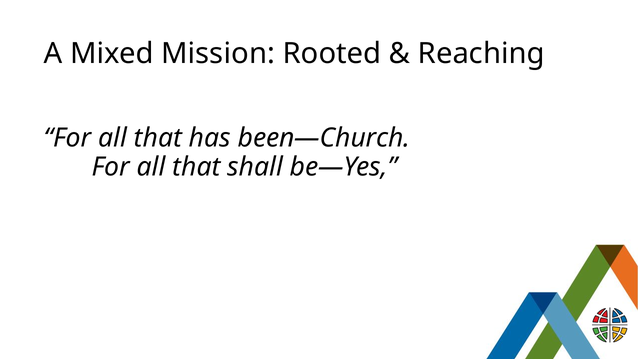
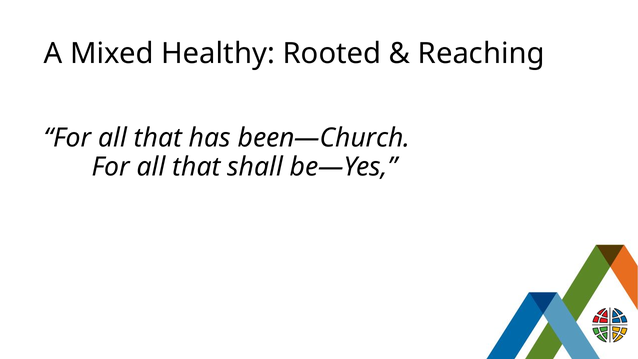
Mission: Mission -> Healthy (218, 54)
